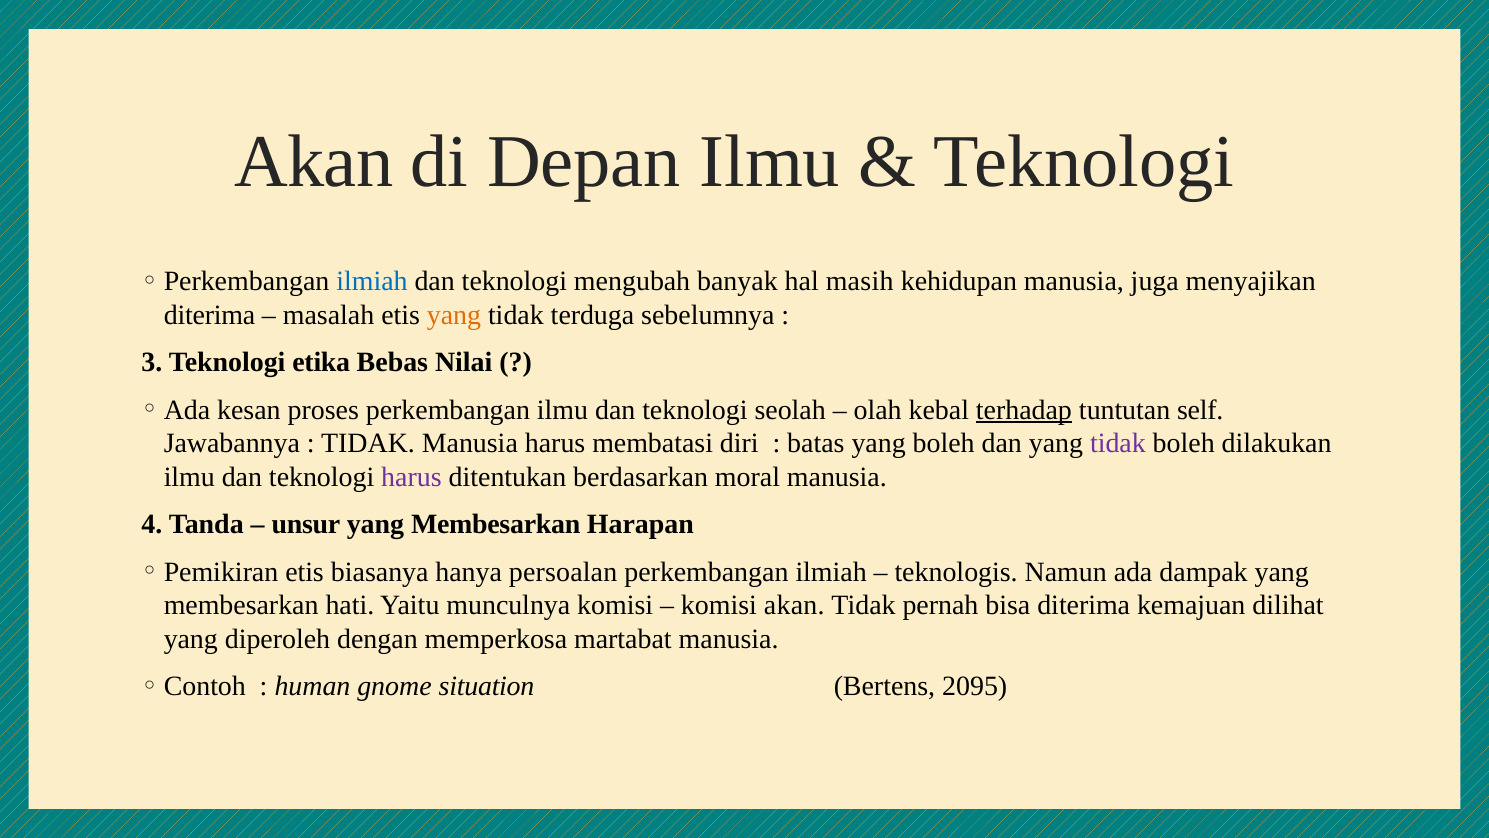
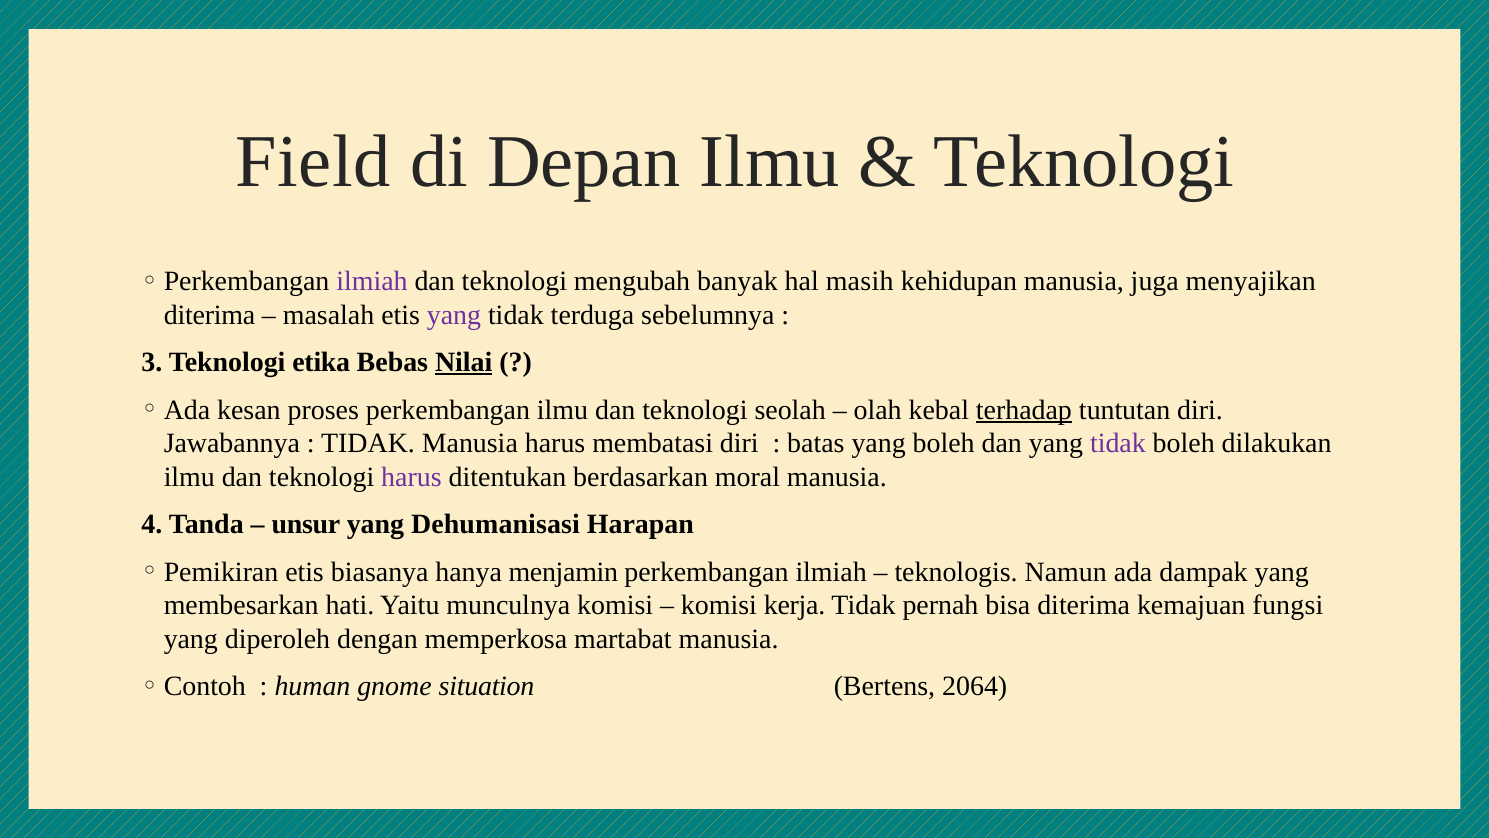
Akan: Akan -> Field (313, 162)
ilmiah colour: blue -> purple (372, 281)
yang colour: orange -> purple (454, 315)
Nilai underline: none -> present (464, 362)
tuntutan self: self -> diri (1200, 410)
Membesarkan: Membesarkan -> Dehumanisasi (495, 524)
persoalan: persoalan -> menjamin (563, 572)
komisi akan: akan -> kerja (795, 605)
dilihat: dilihat -> fungsi (1288, 605)
2095: 2095 -> 2064 (975, 686)
